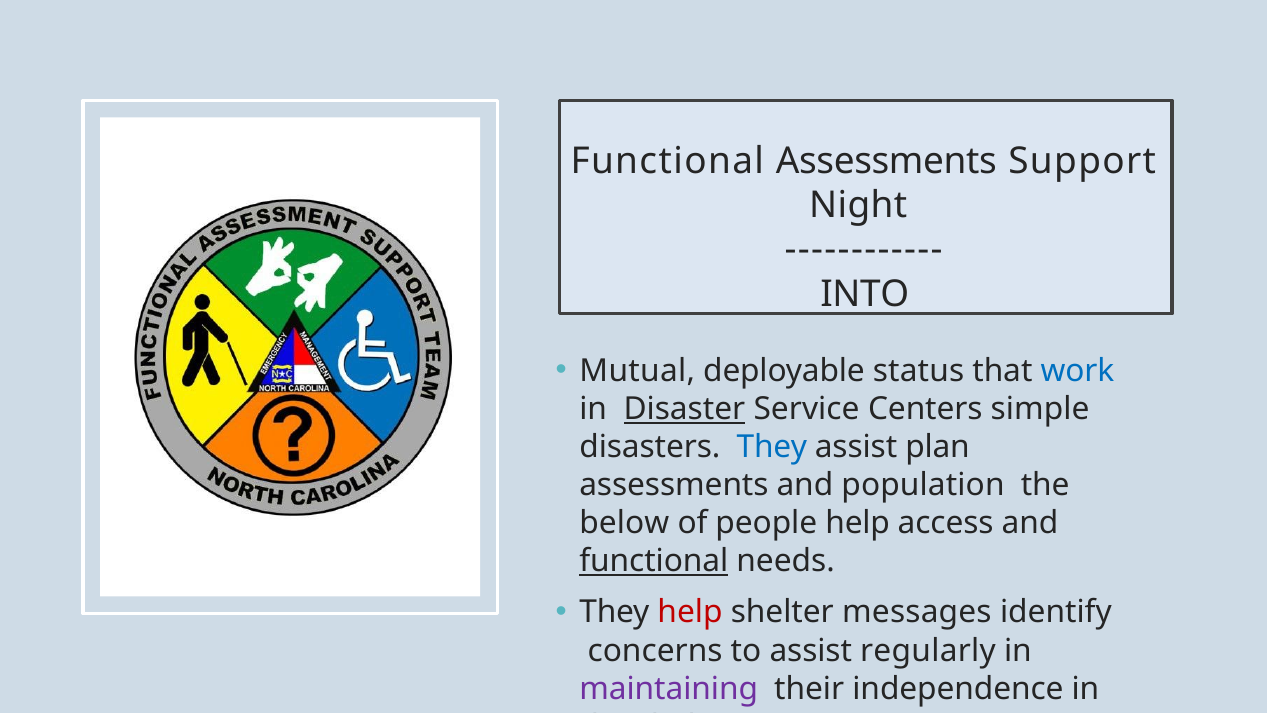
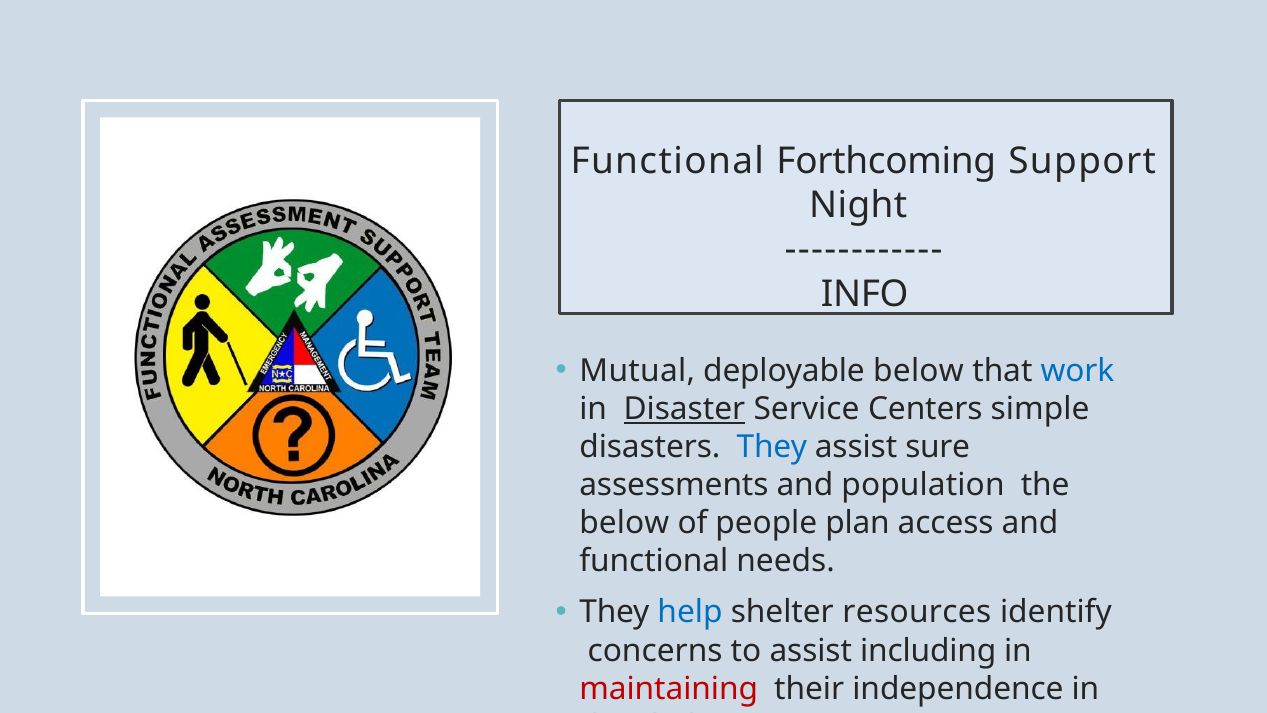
Functional Assessments: Assessments -> Forthcoming (886, 161)
INTO: INTO -> INFO (865, 294)
deployable status: status -> below (918, 371)
plan: plan -> sure (938, 447)
people help: help -> plan (858, 523)
functional underline: present -> none (654, 561)
help colour: red -> blue (690, 612)
messages: messages -> resources (917, 612)
regularly: regularly -> including (928, 650)
maintaining colour: purple -> red (669, 688)
